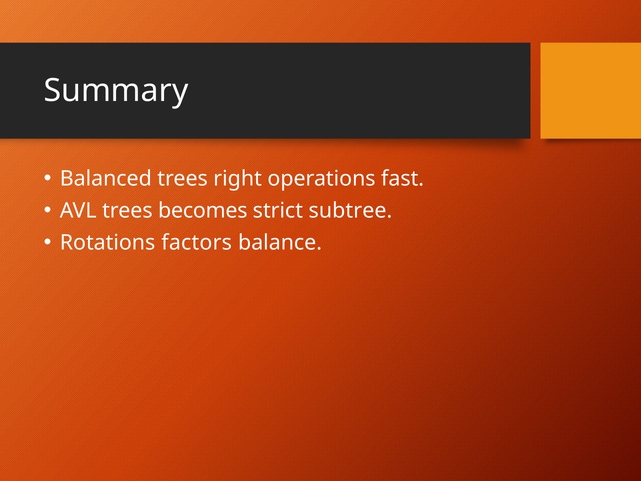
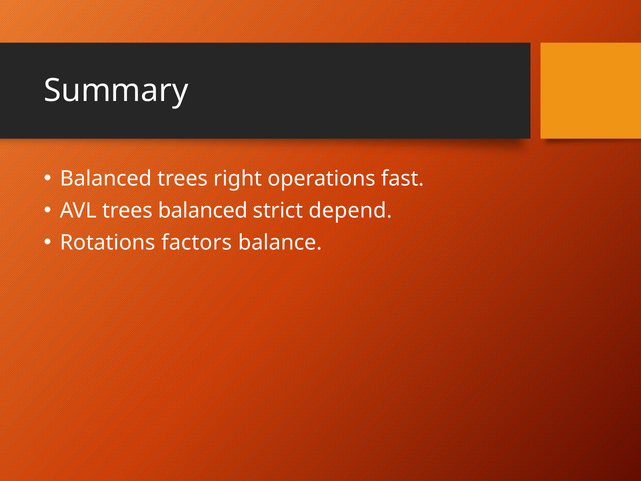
trees becomes: becomes -> balanced (203, 210)
subtree: subtree -> depend (350, 210)
